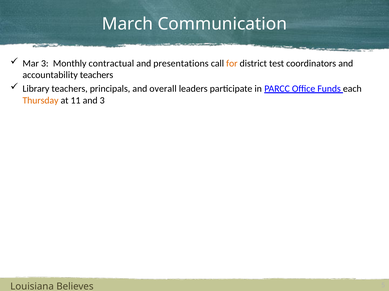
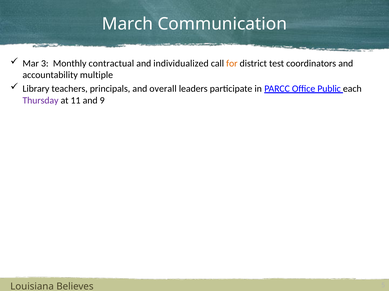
presentations: presentations -> individualized (181, 64)
accountability teachers: teachers -> multiple (96, 75)
Funds: Funds -> Public (329, 89)
Thursday colour: orange -> purple (41, 101)
and 3: 3 -> 9 (102, 101)
